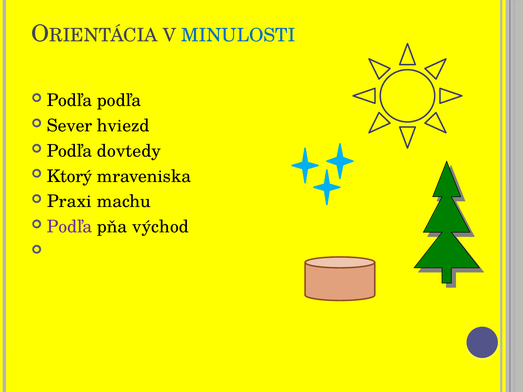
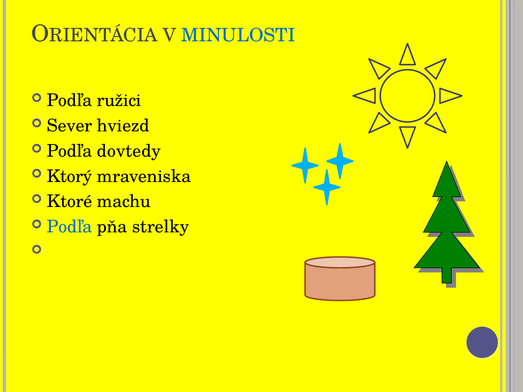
Podľa podľa: podľa -> ružici (119, 101)
Praxi: Praxi -> Ktoré (70, 202)
Podľa colour: purple -> blue (70, 227)
východ: východ -> strelky (161, 227)
